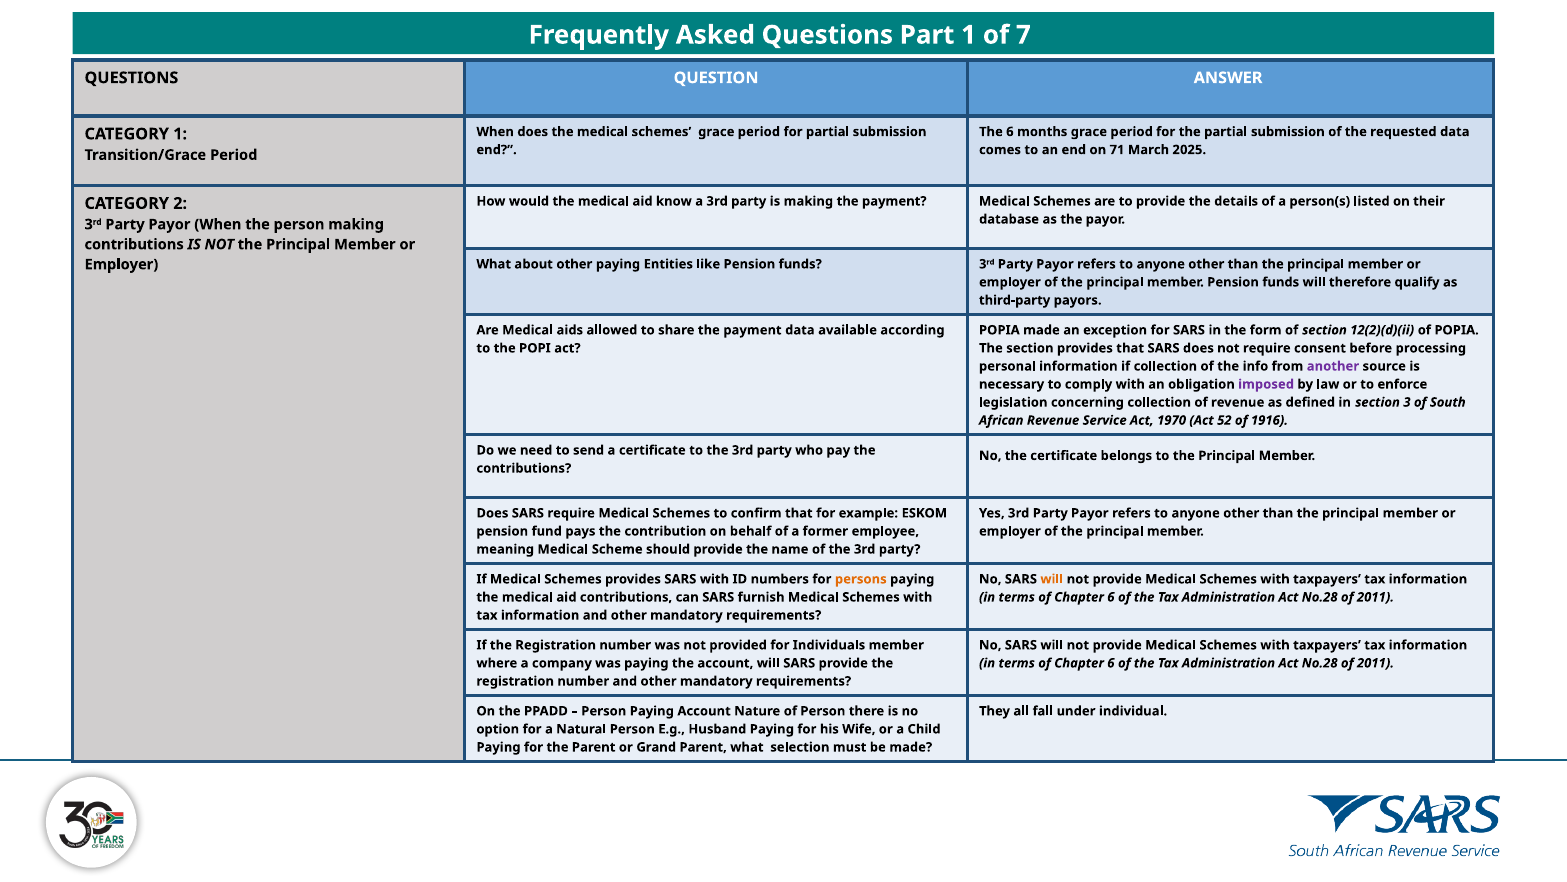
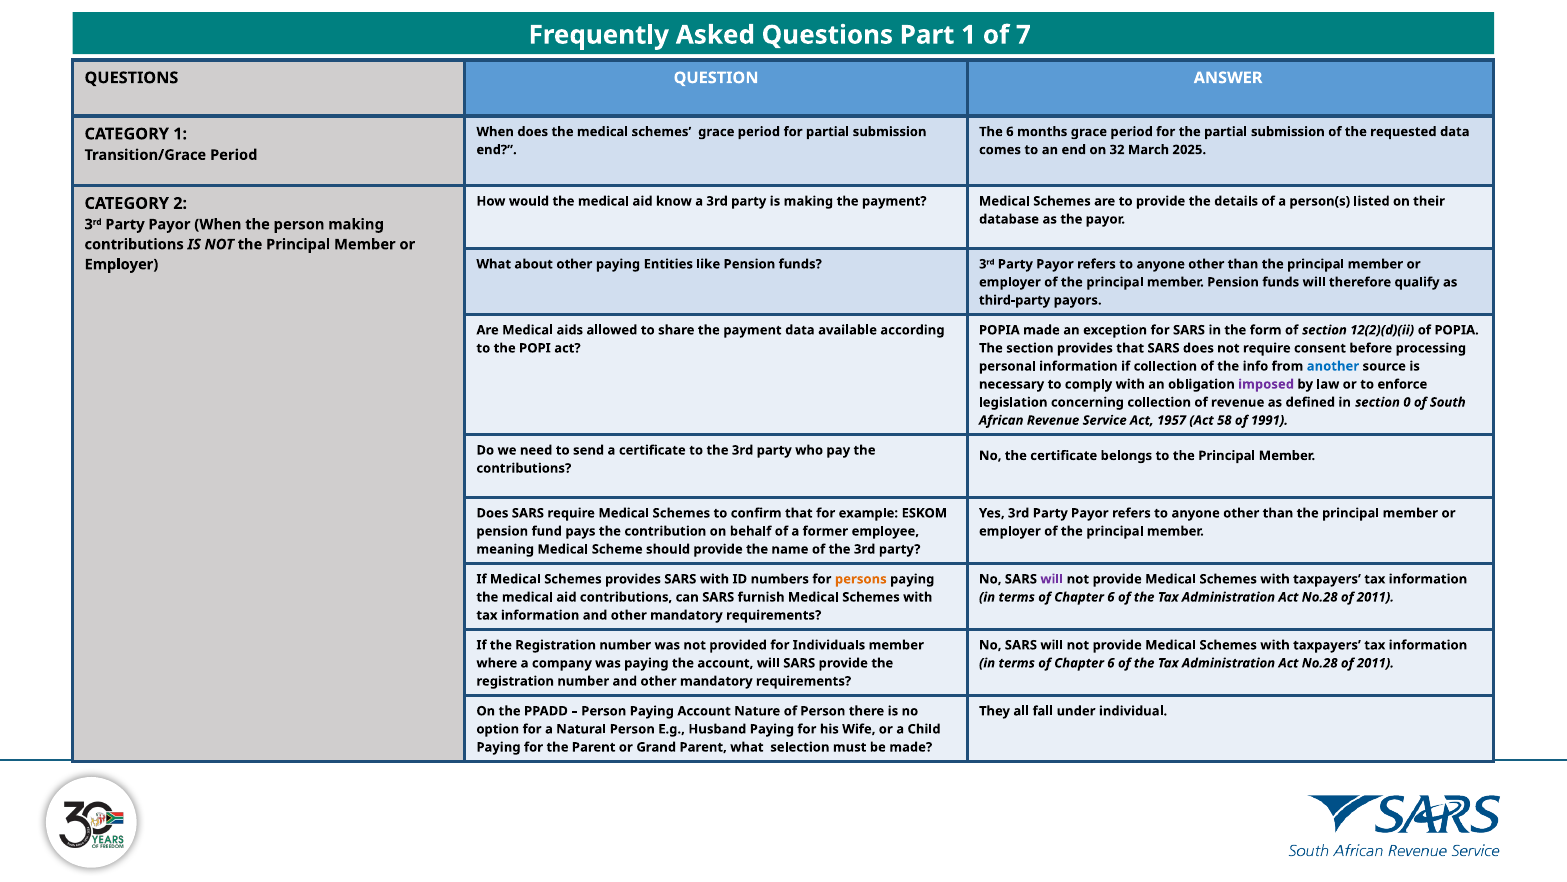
71: 71 -> 32 (1117, 150)
another colour: purple -> blue (1333, 366)
3: 3 -> 0 (1407, 402)
1970: 1970 -> 1957 (1172, 420)
52: 52 -> 58 (1224, 420)
1916: 1916 -> 1991 (1269, 420)
will colour: orange -> purple (1052, 579)
